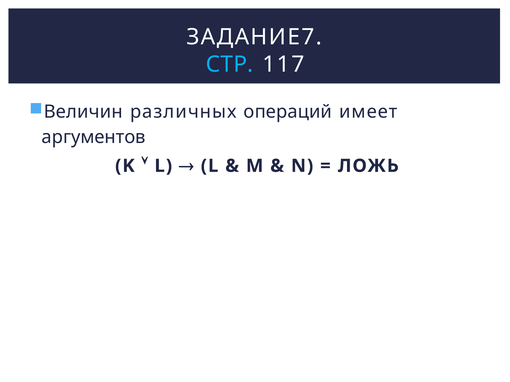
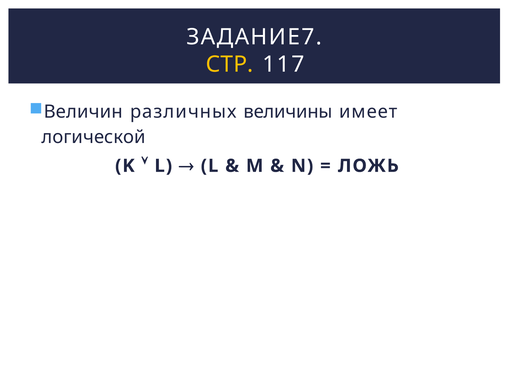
СТР colour: light blue -> yellow (230, 64)
операций: операций -> величины (288, 112)
аргументов: аргументов -> логической (94, 137)
